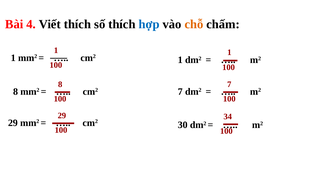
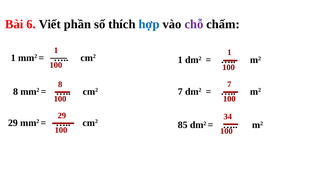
4: 4 -> 6 (31, 24)
Viết thích: thích -> phần (77, 24)
chỗ colour: orange -> purple (194, 24)
30: 30 -> 85 (183, 125)
